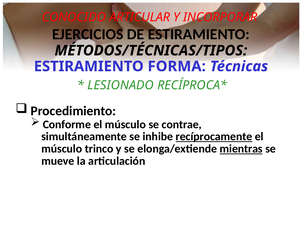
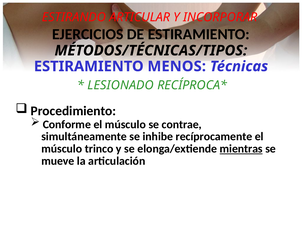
CONOCIDO: CONOCIDO -> ESTIRANDO (74, 17)
FORMA: FORMA -> MENOS (177, 67)
recíprocamente underline: present -> none (214, 137)
